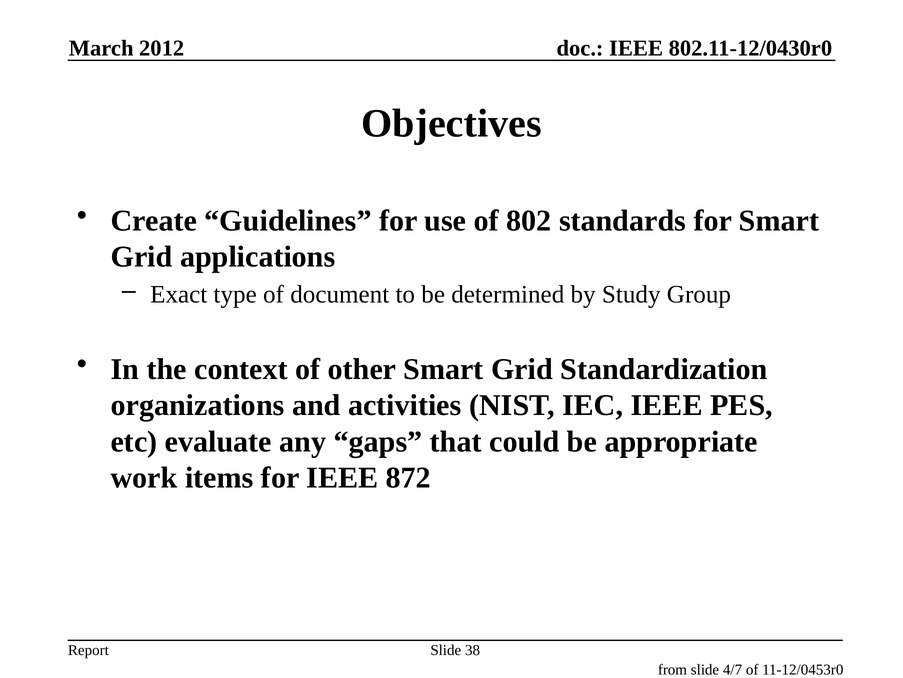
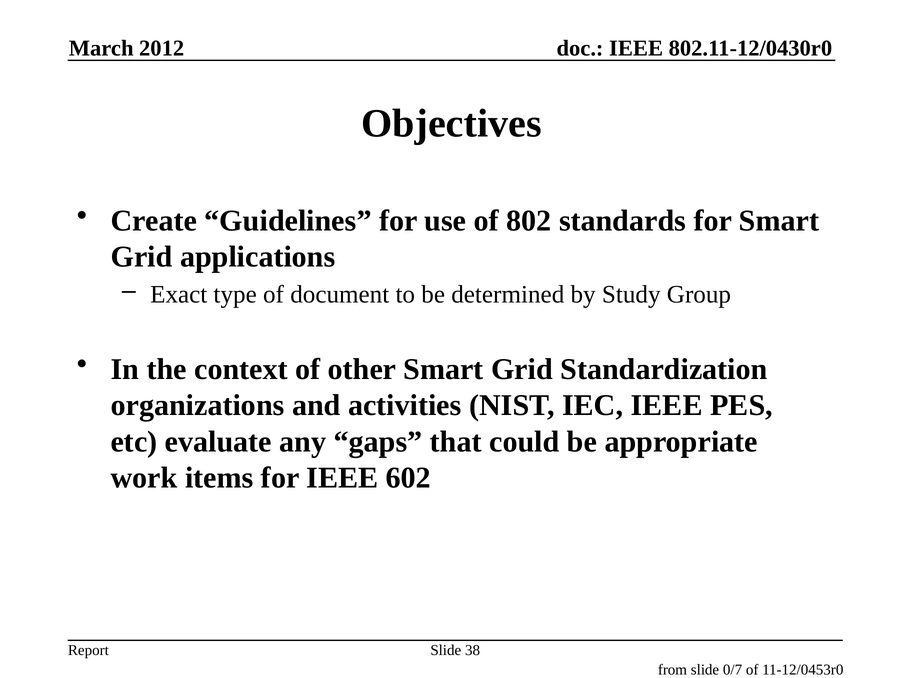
872: 872 -> 602 (408, 477)
4/7: 4/7 -> 0/7 (733, 669)
